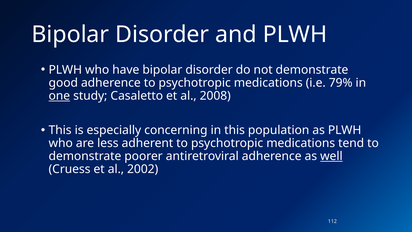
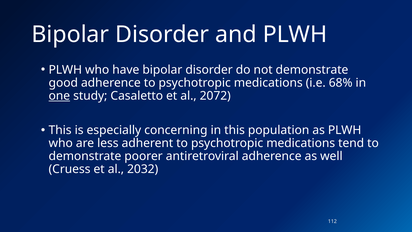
79%: 79% -> 68% (341, 83)
2008: 2008 -> 2072 (215, 96)
well underline: present -> none (331, 156)
2002: 2002 -> 2032 (143, 169)
